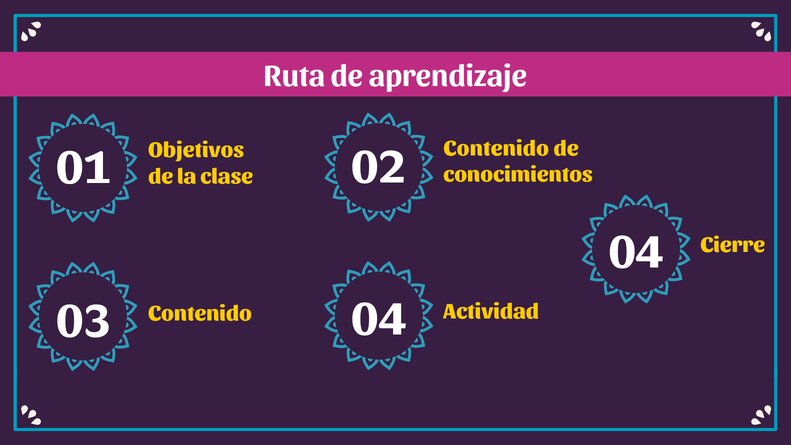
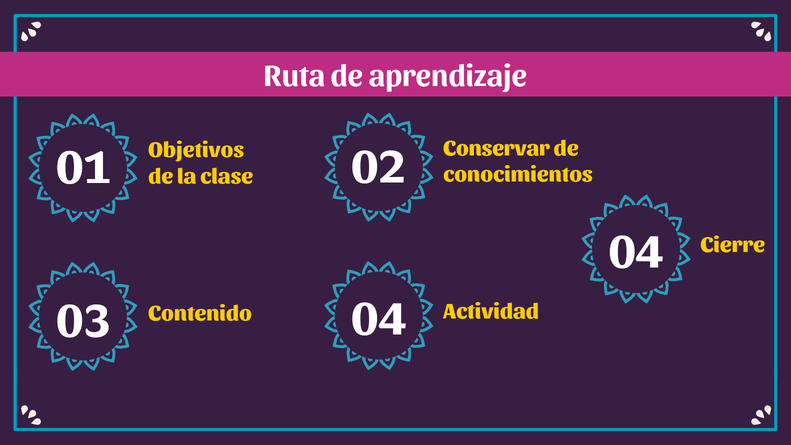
02 Contenido: Contenido -> Conservar (496, 148)
